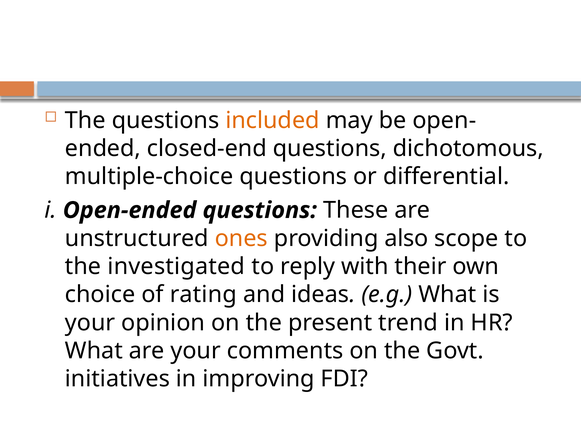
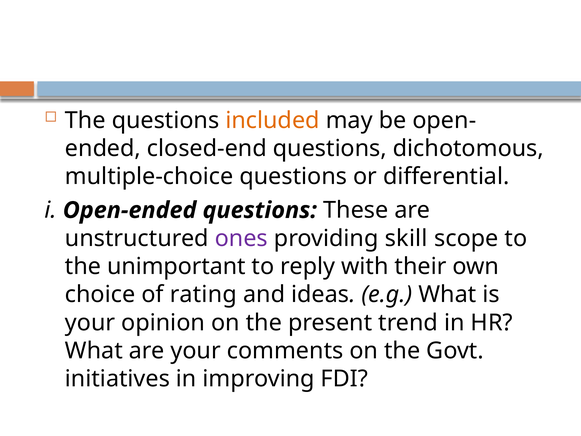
ones colour: orange -> purple (241, 238)
also: also -> skill (406, 238)
investigated: investigated -> unimportant (176, 266)
